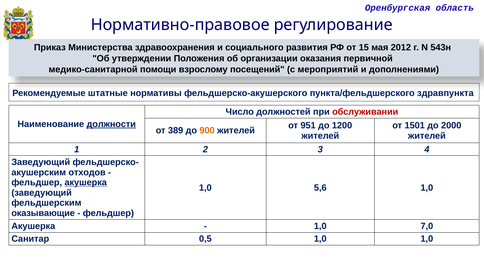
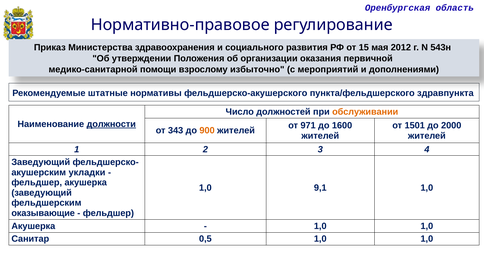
посещений: посещений -> избыточно (257, 69)
обслуживании colour: red -> orange (365, 112)
951: 951 -> 971 (308, 125)
1200: 1200 -> 1600 (342, 125)
389: 389 -> 343 (176, 130)
отходов: отходов -> укладки (87, 172)
акушерка underline: present -> none (86, 182)
5,6: 5,6 -> 9,1 (320, 187)
7,0: 7,0 -> 1,0 (427, 225)
